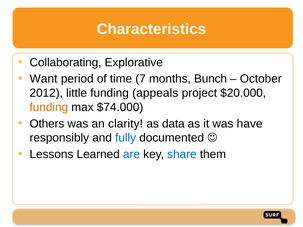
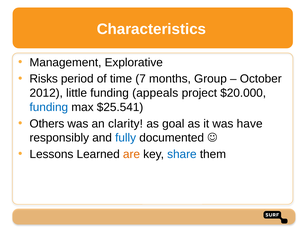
Collaborating: Collaborating -> Management (65, 62)
Want: Want -> Risks (44, 79)
Bunch: Bunch -> Group (210, 79)
funding colour: orange -> blue (49, 107)
$74.000: $74.000 -> $25.541 (120, 107)
data: data -> goal (173, 124)
are colour: blue -> orange (132, 154)
